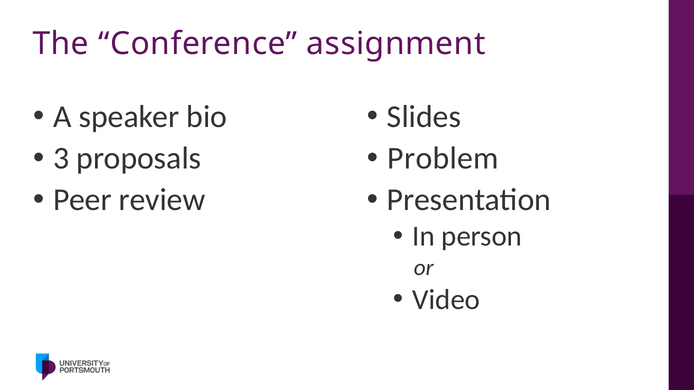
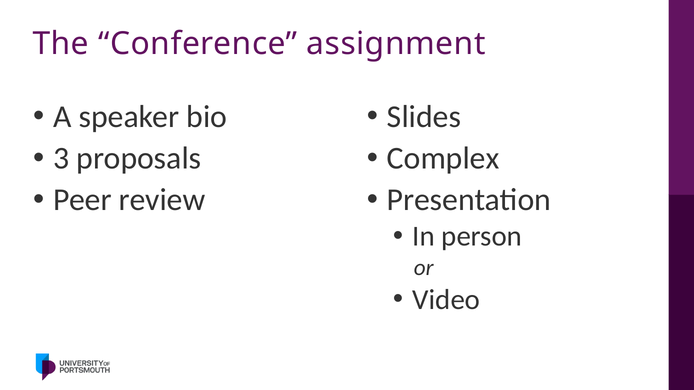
Problem: Problem -> Complex (443, 158)
